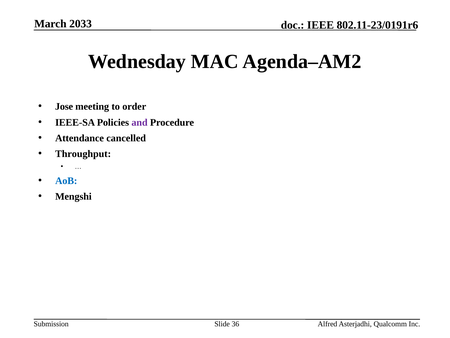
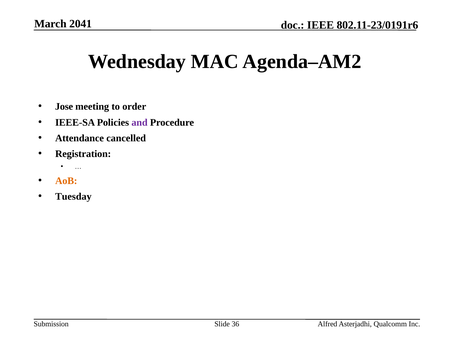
2033: 2033 -> 2041 (81, 24)
Throughput: Throughput -> Registration (83, 154)
AoB colour: blue -> orange (66, 180)
Mengshi: Mengshi -> Tuesday (73, 196)
